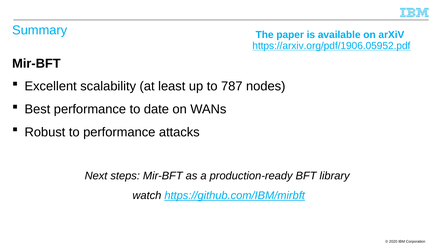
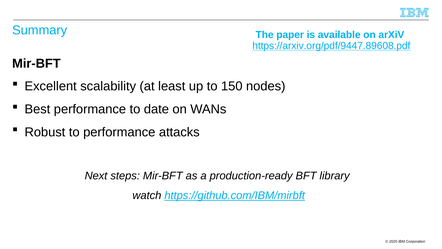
https://arxiv.org/pdf/1906.05952.pdf: https://arxiv.org/pdf/1906.05952.pdf -> https://arxiv.org/pdf/9447.89608.pdf (331, 46)
787: 787 -> 150 (232, 86)
